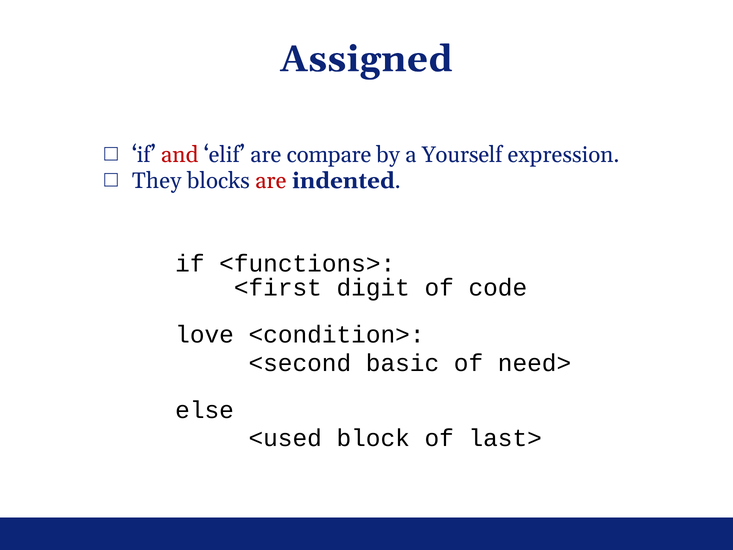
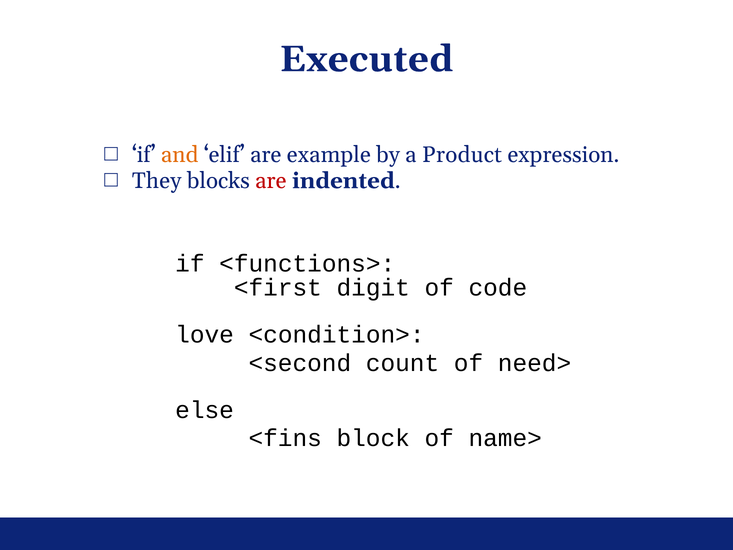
Assigned: Assigned -> Executed (366, 59)
and colour: red -> orange (180, 155)
compare: compare -> example (329, 155)
Yourself: Yourself -> Product (462, 155)
basic: basic -> count (403, 363)
<used: <used -> <fins (285, 438)
last>: last> -> name> (505, 438)
